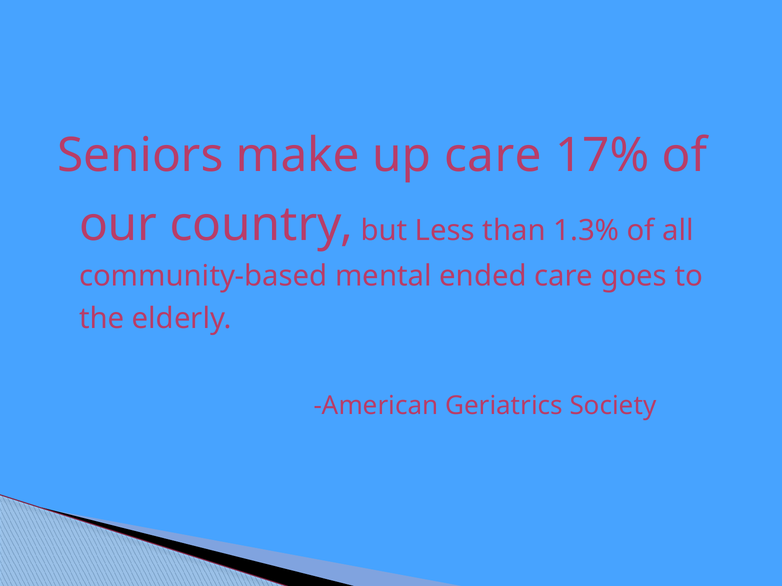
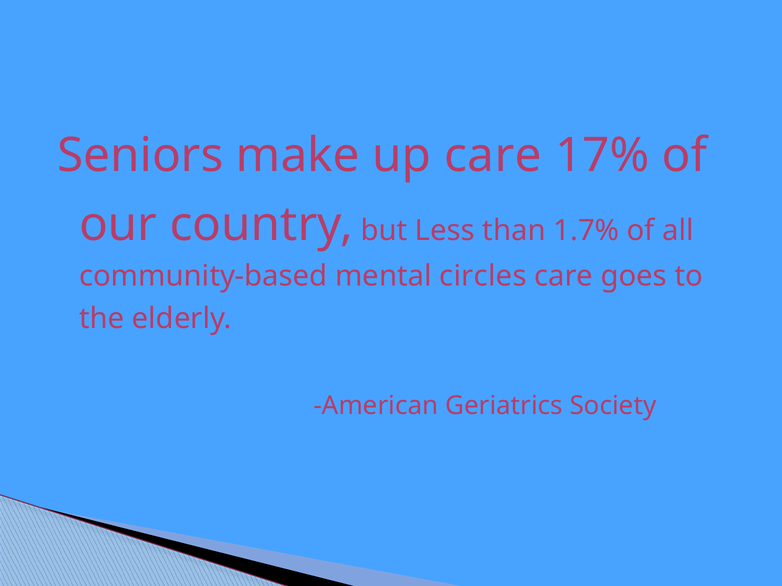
1.3%: 1.3% -> 1.7% (586, 231)
ended: ended -> circles (483, 277)
